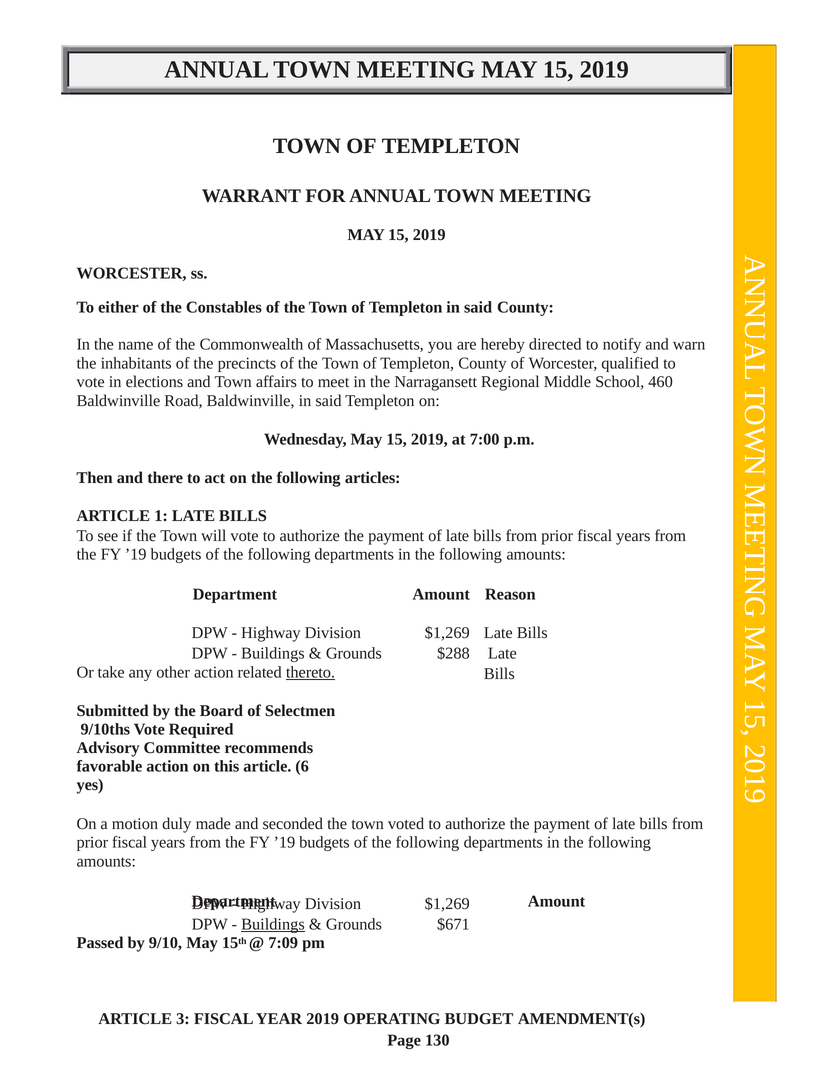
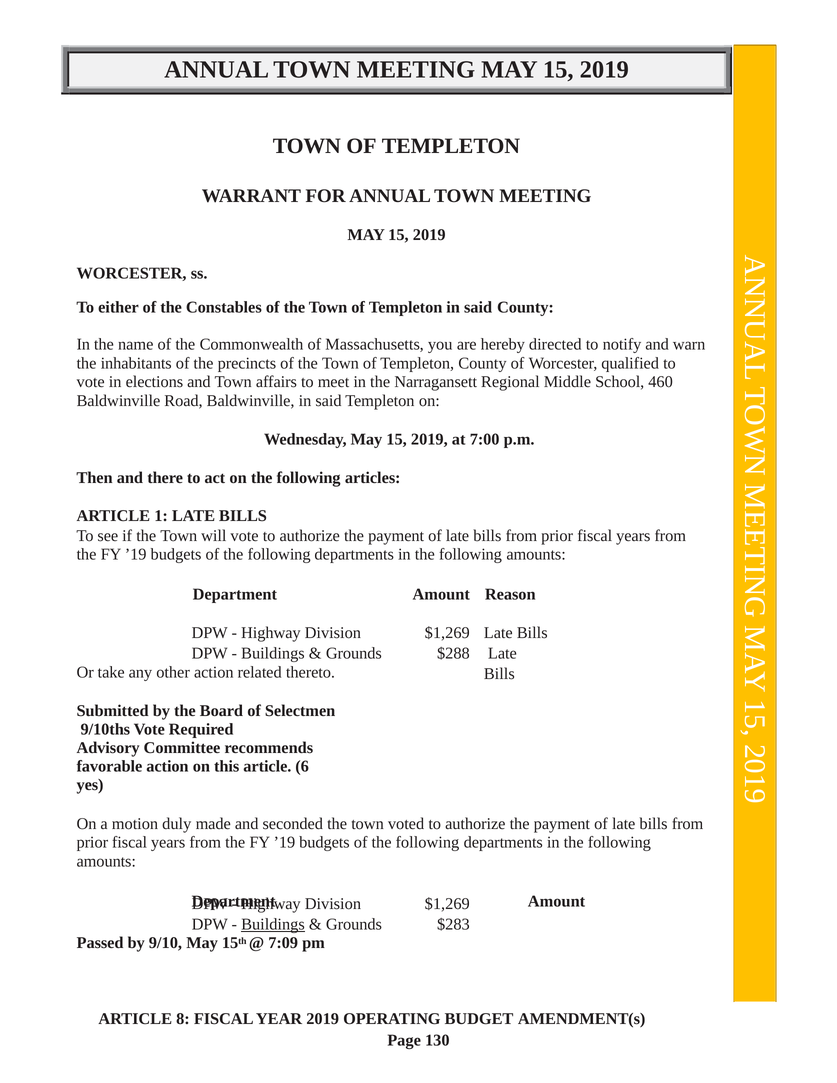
thereto underline: present -> none (311, 672)
$671: $671 -> $283 (453, 924)
3: 3 -> 8 (183, 1019)
